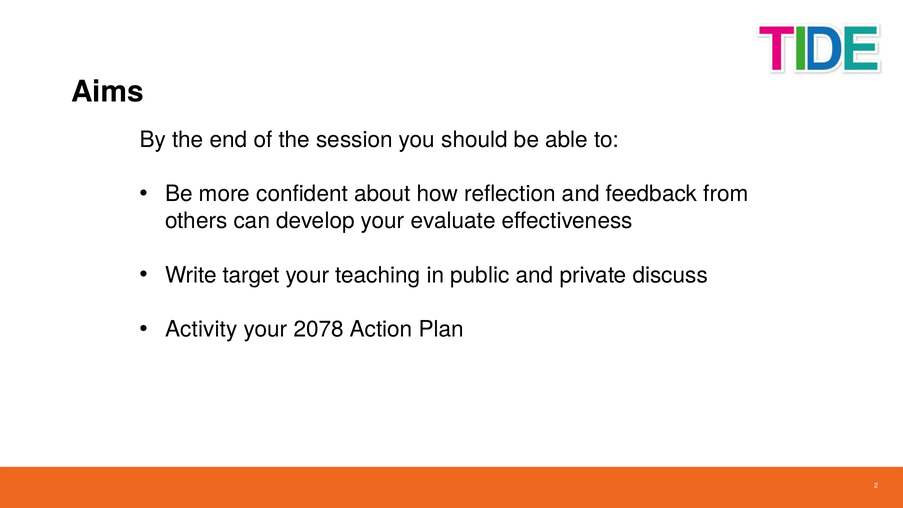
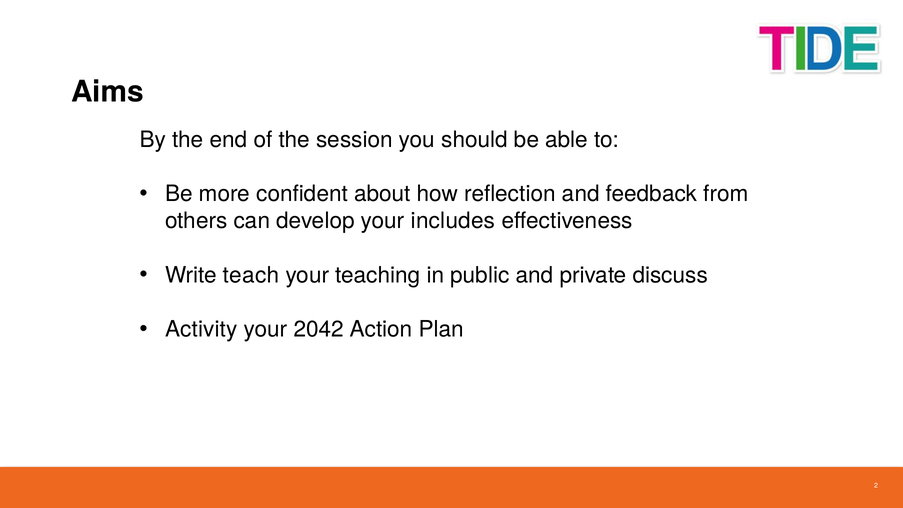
evaluate: evaluate -> includes (453, 221)
target: target -> teach (251, 275)
2078: 2078 -> 2042 (319, 329)
